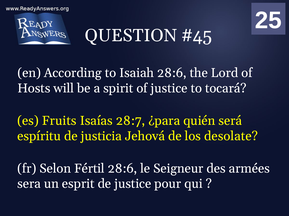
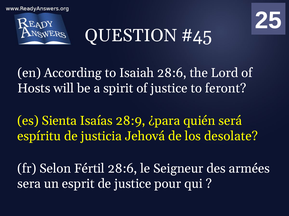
tocará: tocará -> feront (226, 89)
Fruits: Fruits -> Sienta (59, 121)
28:7: 28:7 -> 28:9 (131, 121)
